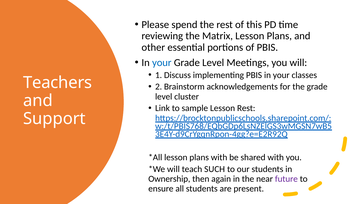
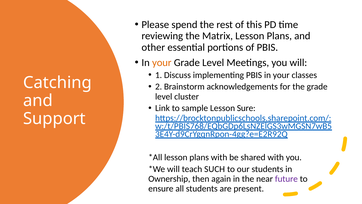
your colour: blue -> orange (162, 62)
Teachers: Teachers -> Catching (58, 82)
Lesson Rest: Rest -> Sure (246, 108)
